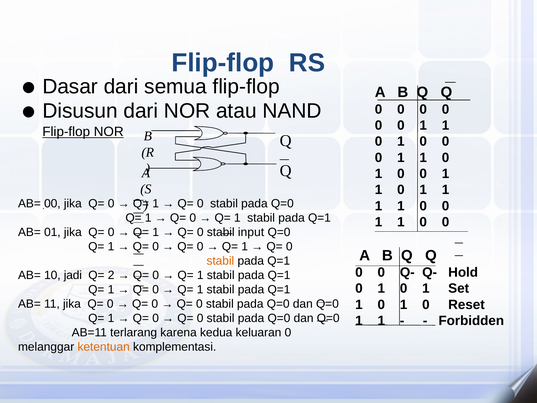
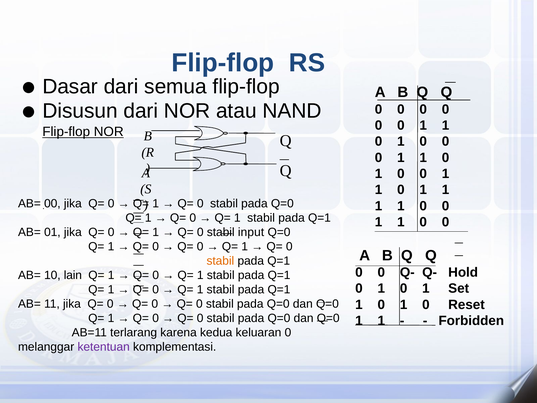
jadi: jadi -> lain (73, 275)
2: 2 -> 1 (111, 275)
ketentuan colour: orange -> purple (104, 347)
